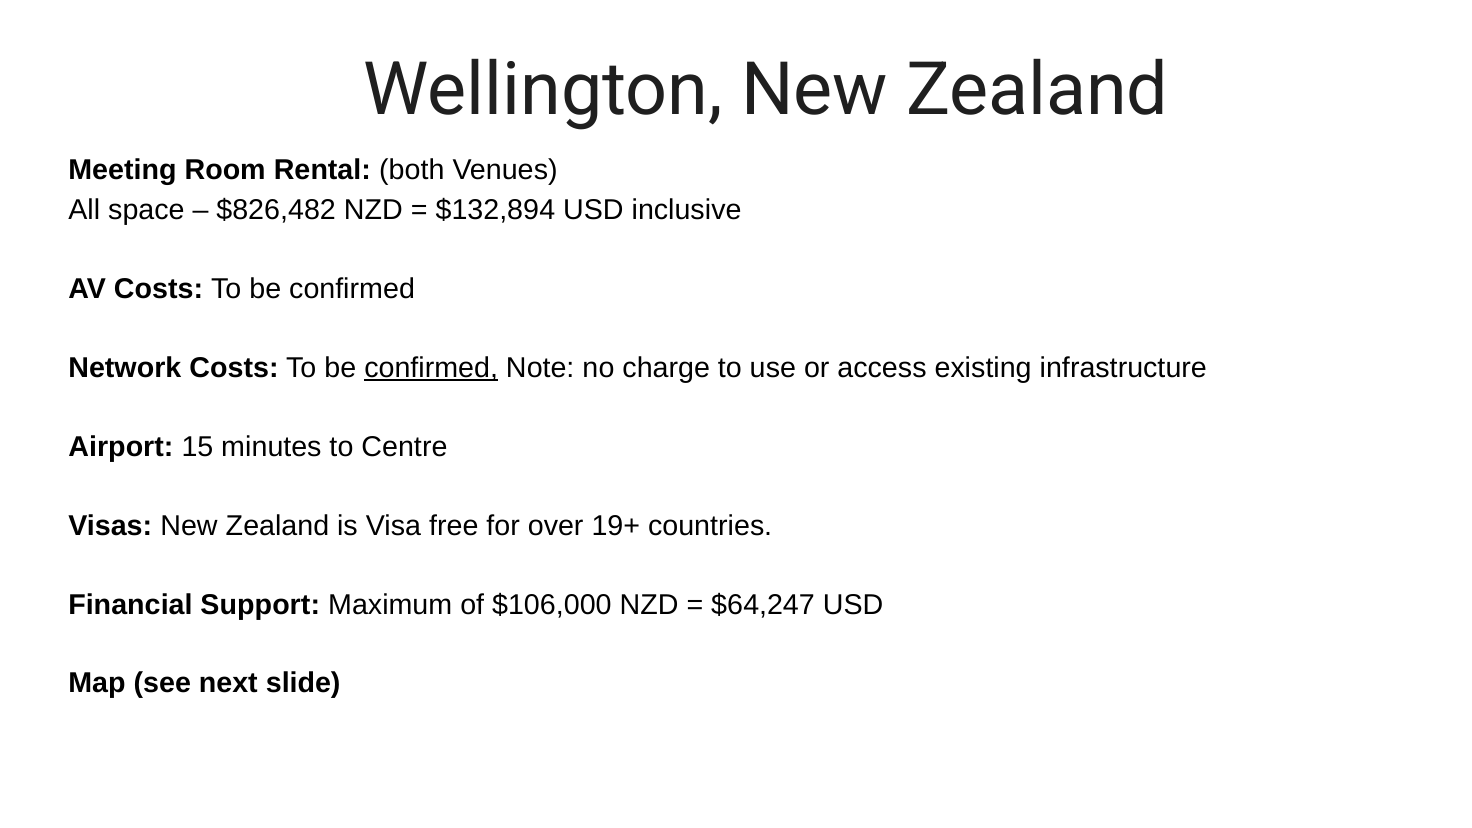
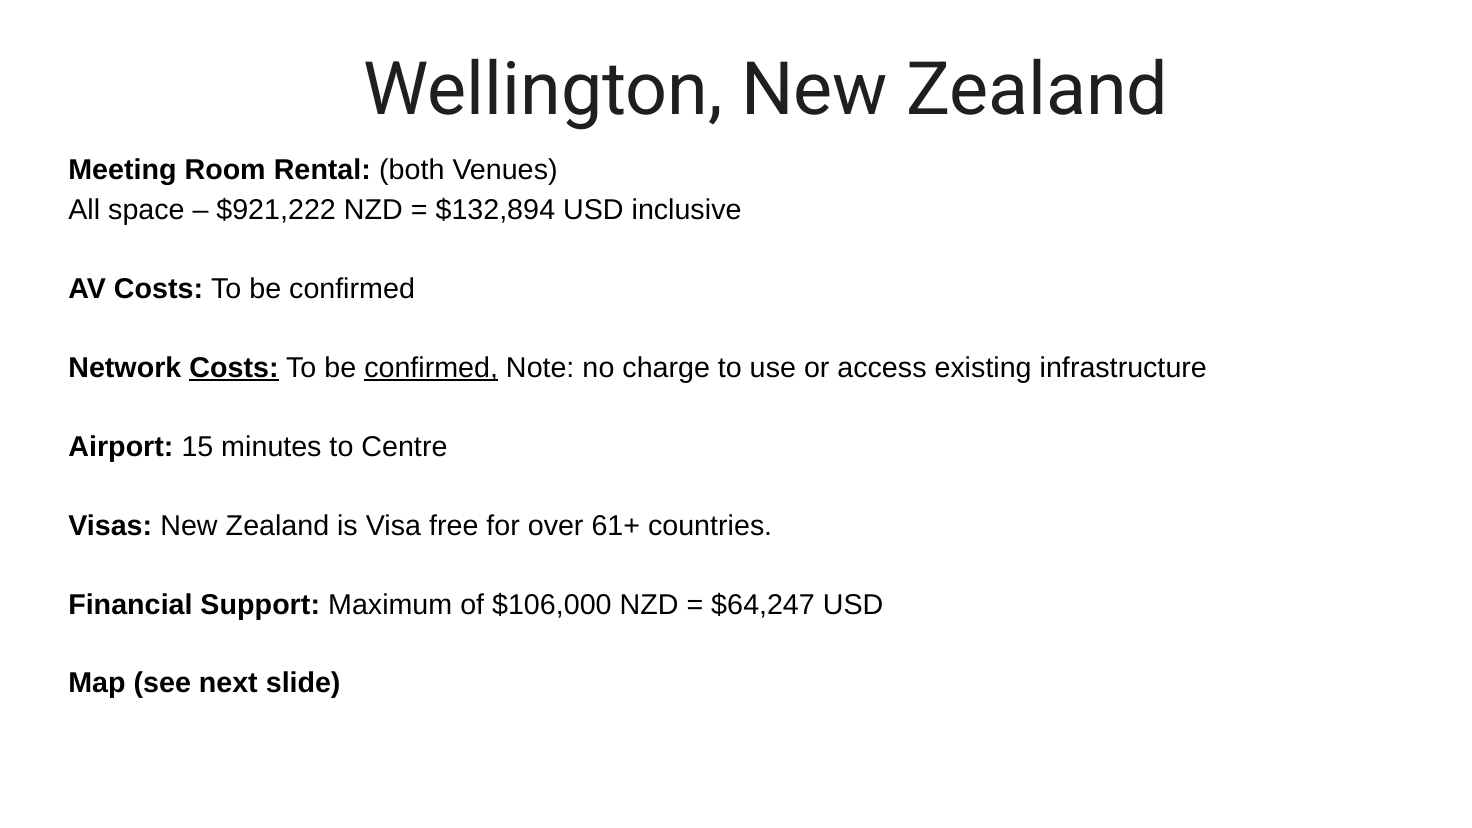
$826,482: $826,482 -> $921,222 (276, 210)
Costs underline: none -> present (234, 368)
19+: 19+ -> 61+ (616, 526)
